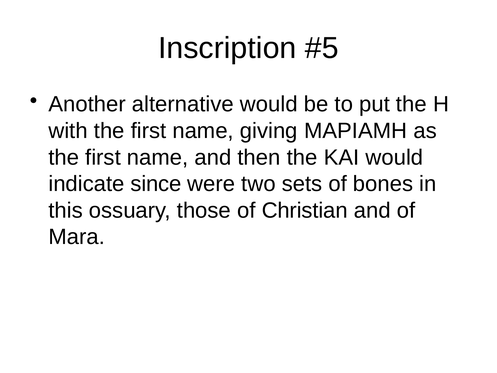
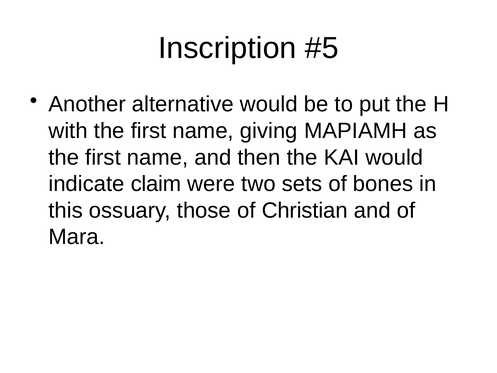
since: since -> claim (156, 184)
